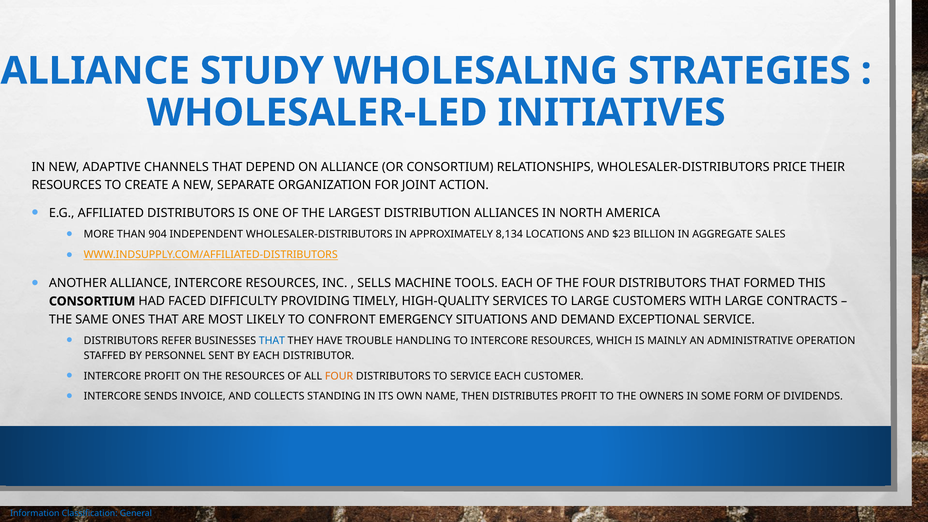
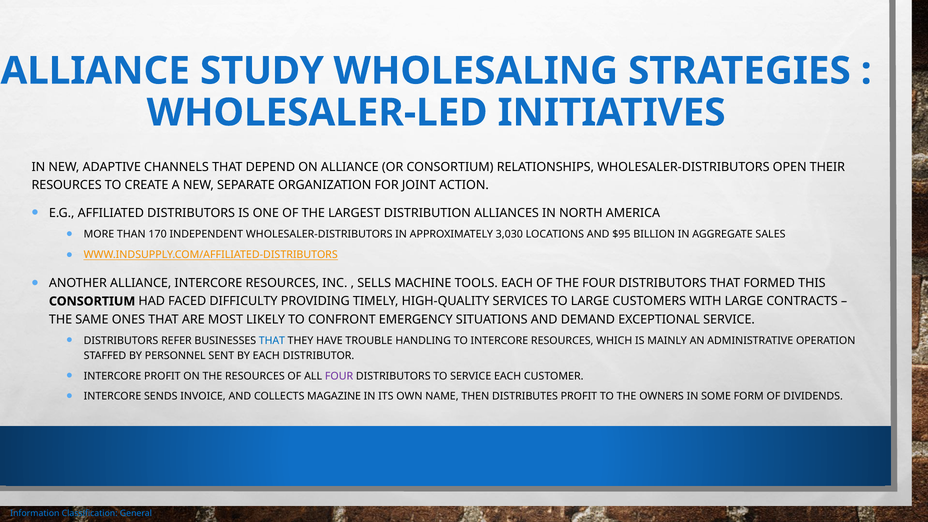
PRICE: PRICE -> OPEN (790, 167)
904: 904 -> 170 (158, 234)
8,134: 8,134 -> 3,030 (509, 234)
$23: $23 -> $95 (621, 234)
FOUR colour: orange -> purple (339, 376)
STANDING: STANDING -> MAGAZINE (334, 396)
